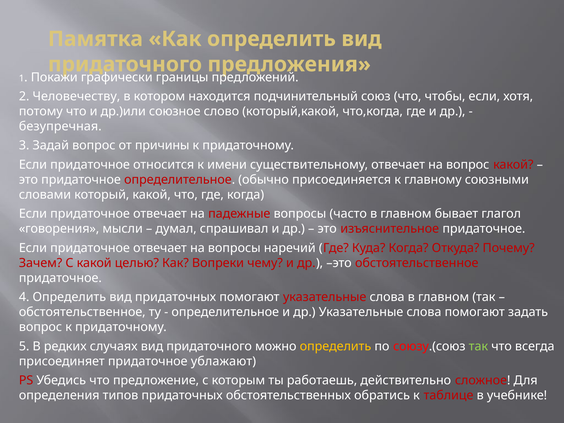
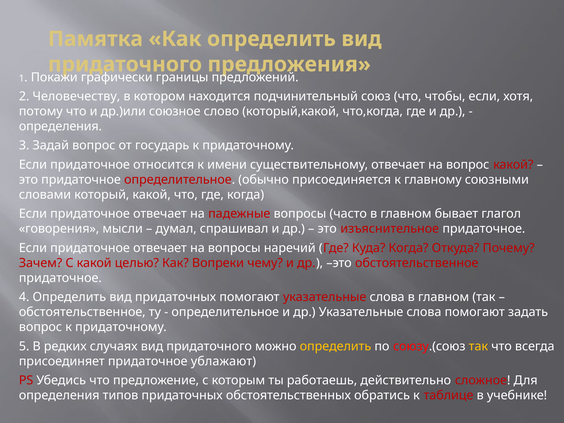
безупречная: безупречная -> определения (60, 126)
причины: причины -> государь (162, 146)
так colour: light green -> yellow (478, 346)
